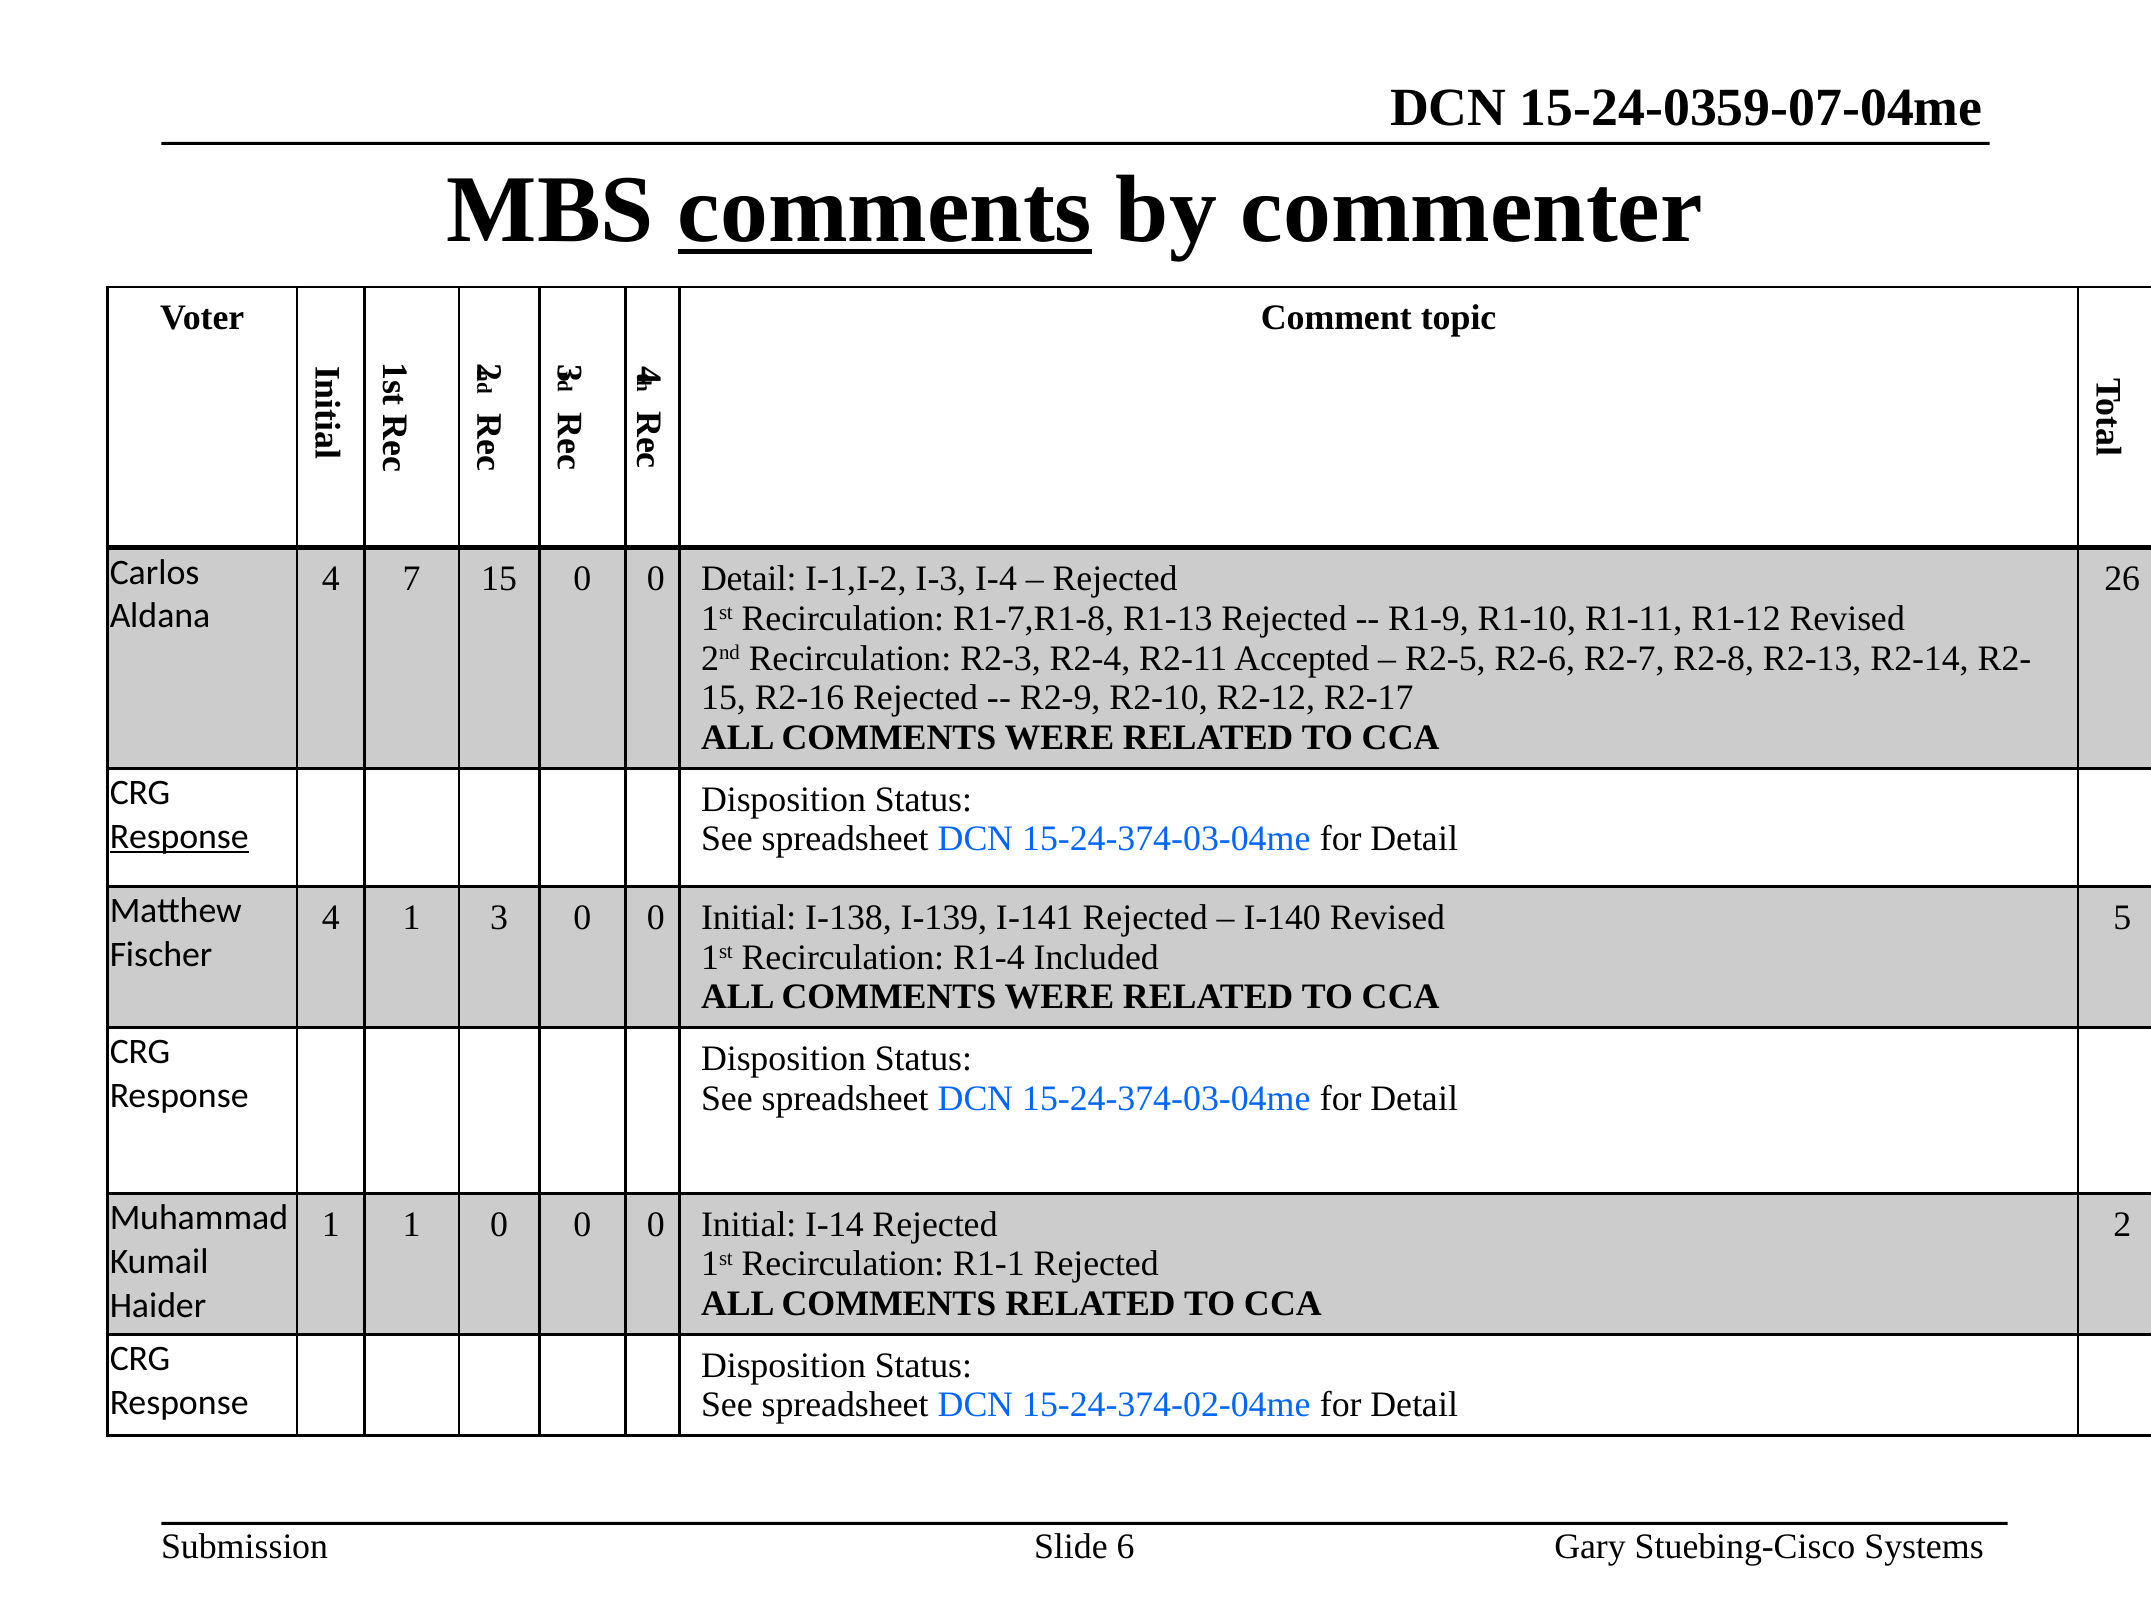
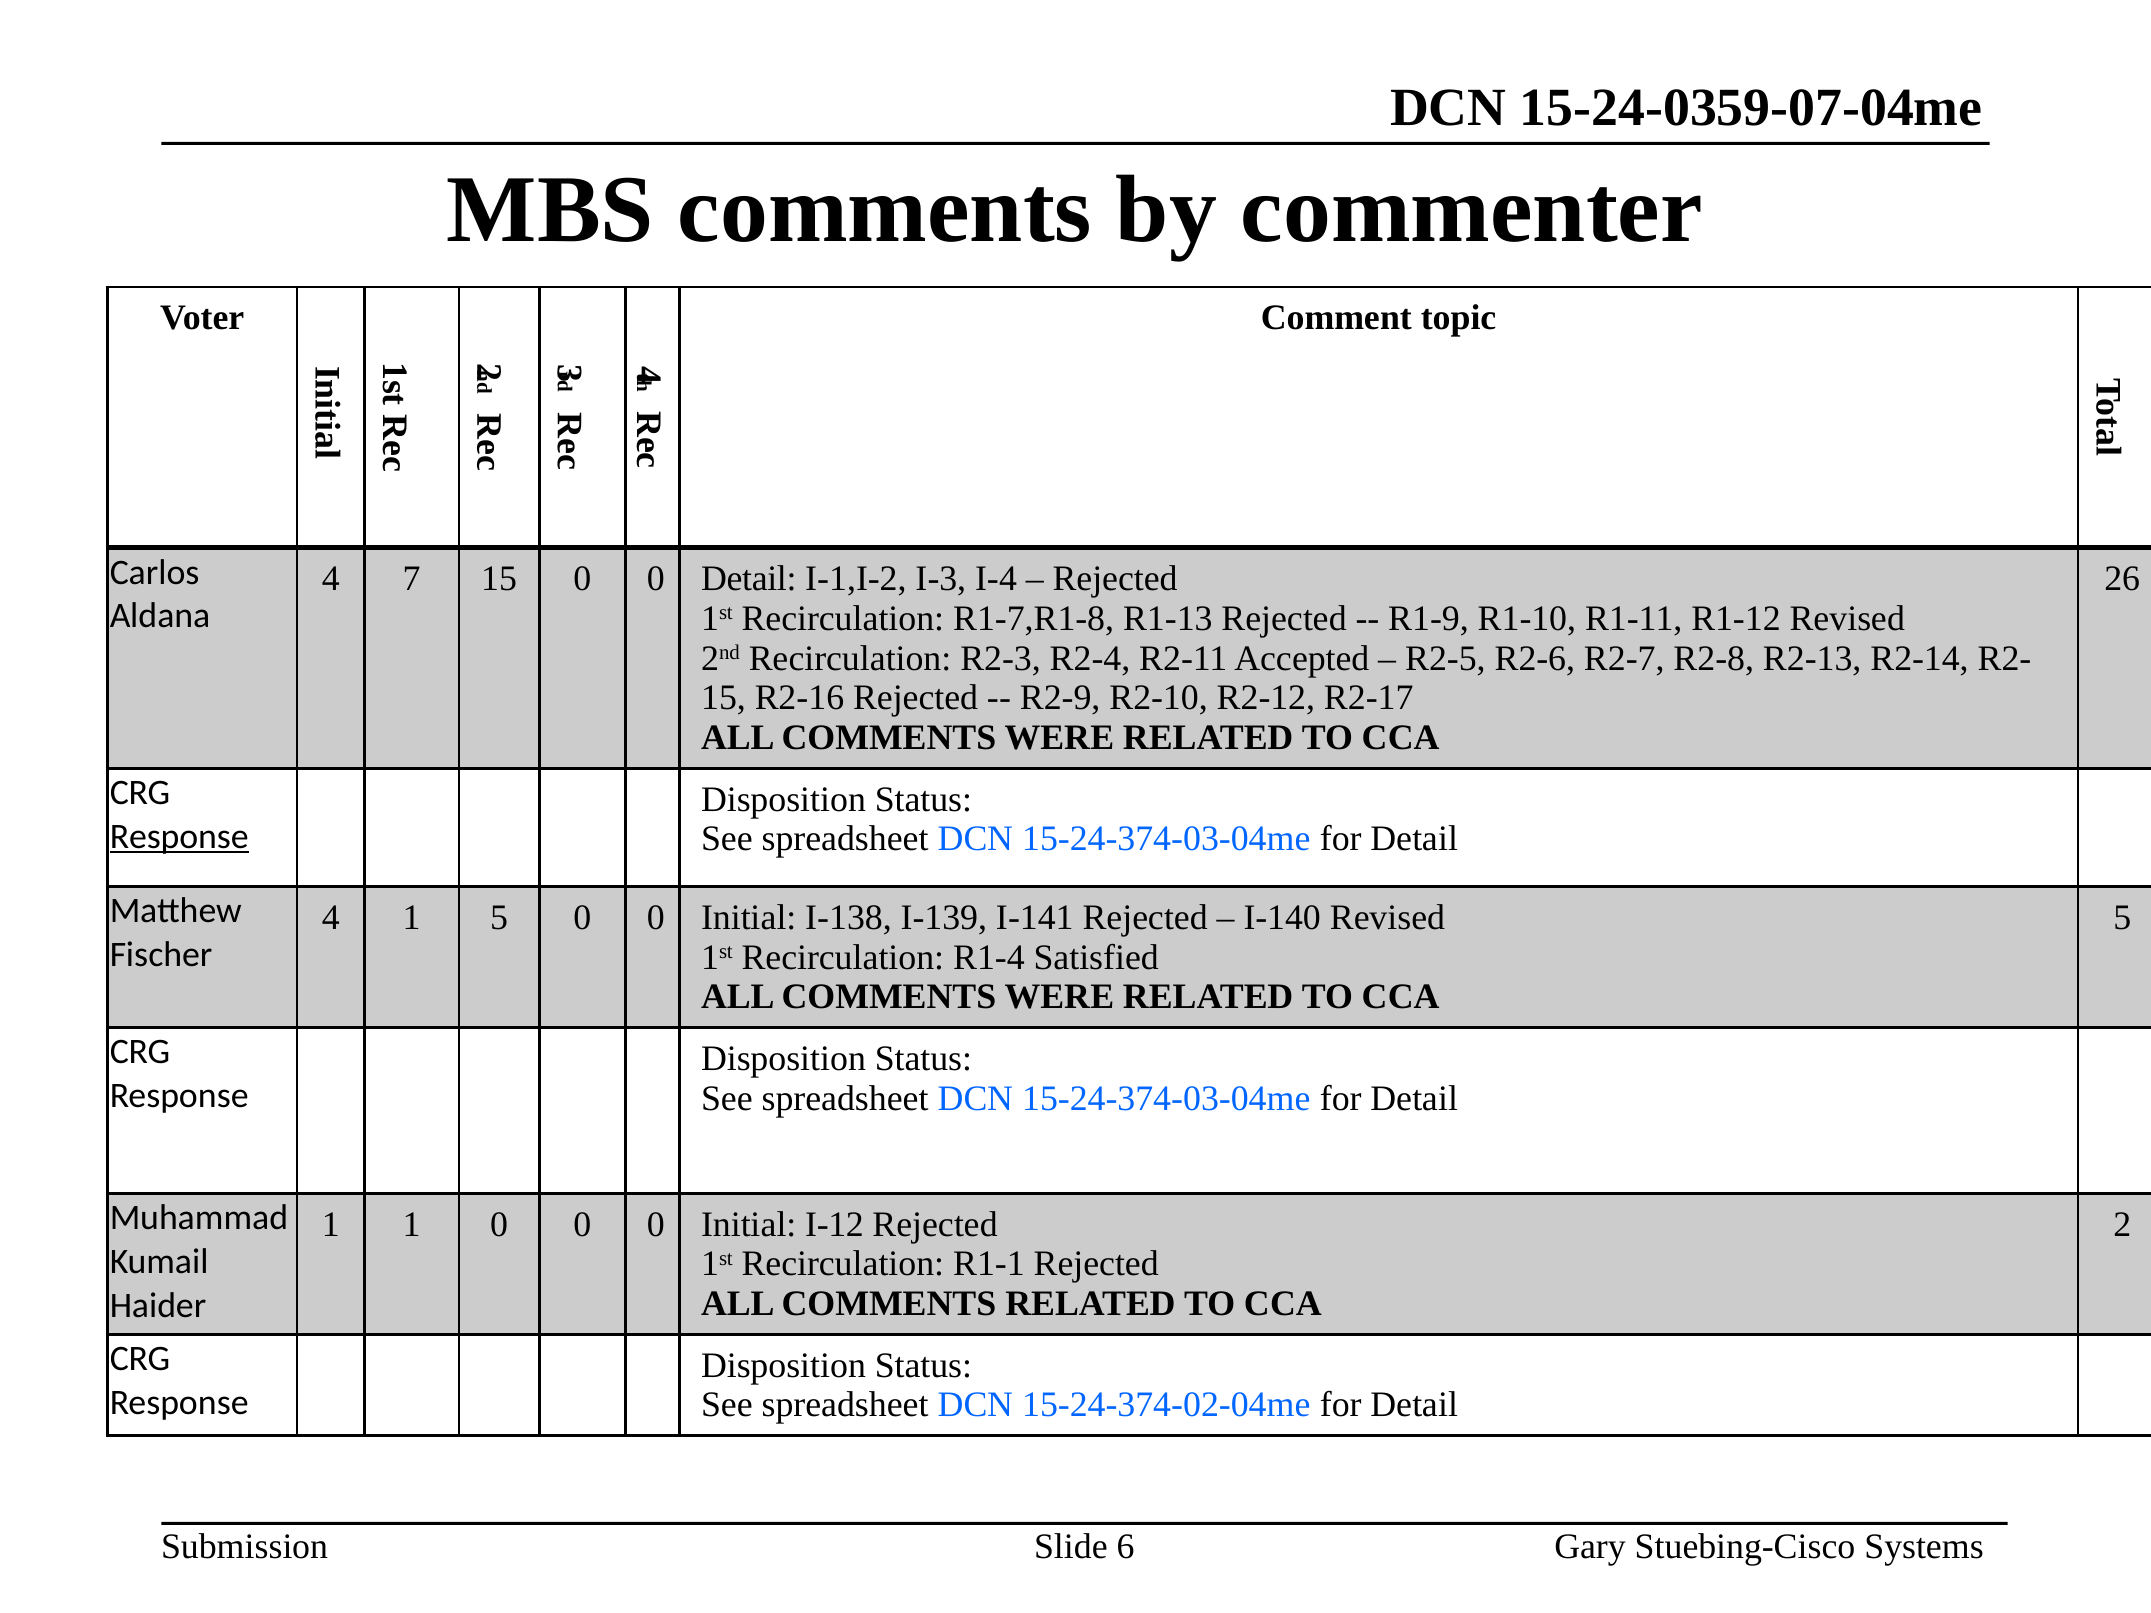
comments underline: present -> none (885, 210)
1 3: 3 -> 5 (499, 918)
Included: Included -> Satisfied (1096, 957)
I-14: I-14 -> I-12 (835, 1224)
